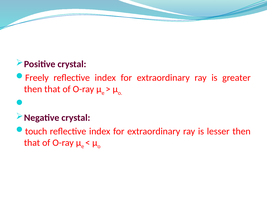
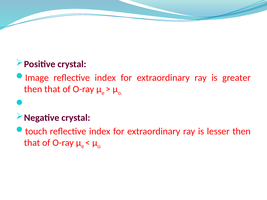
Freely: Freely -> Image (37, 78)
